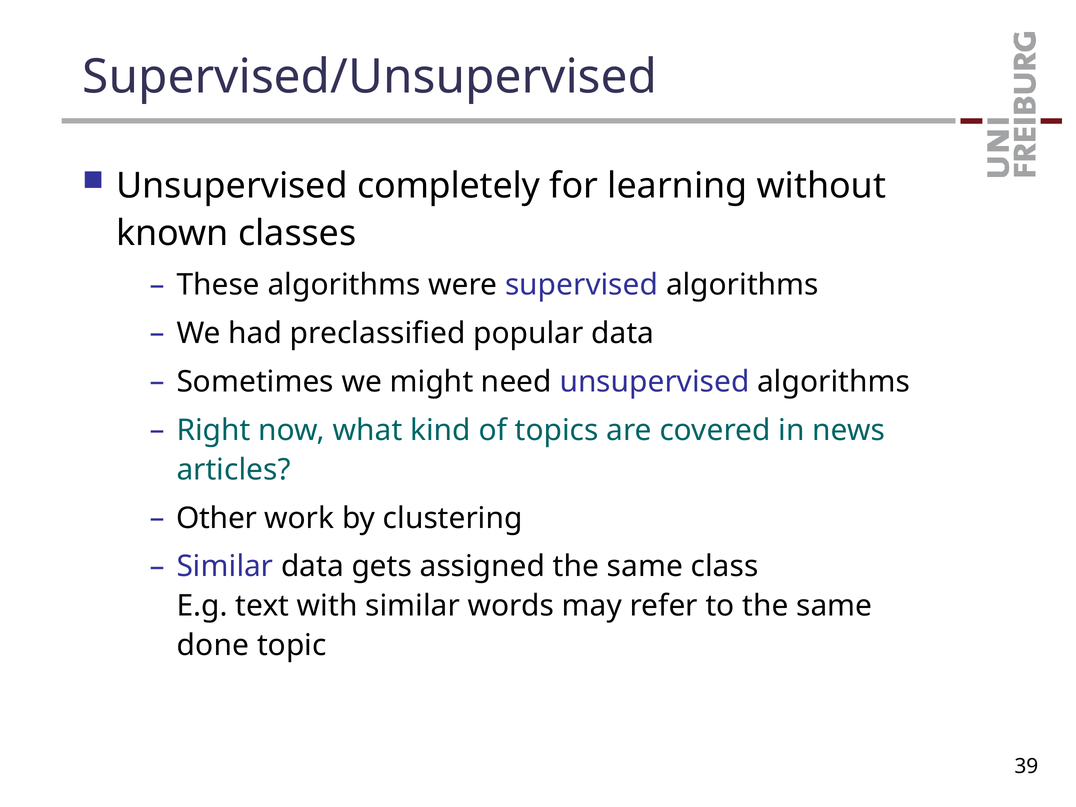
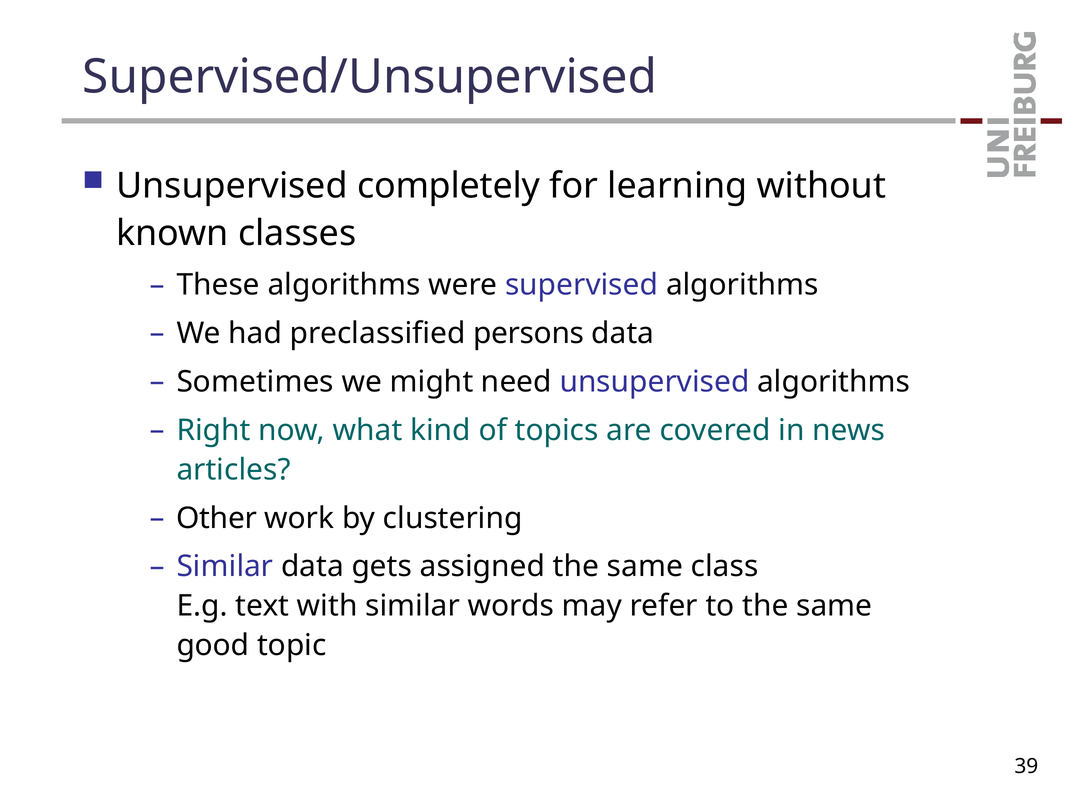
popular: popular -> persons (529, 333)
done: done -> good (213, 645)
